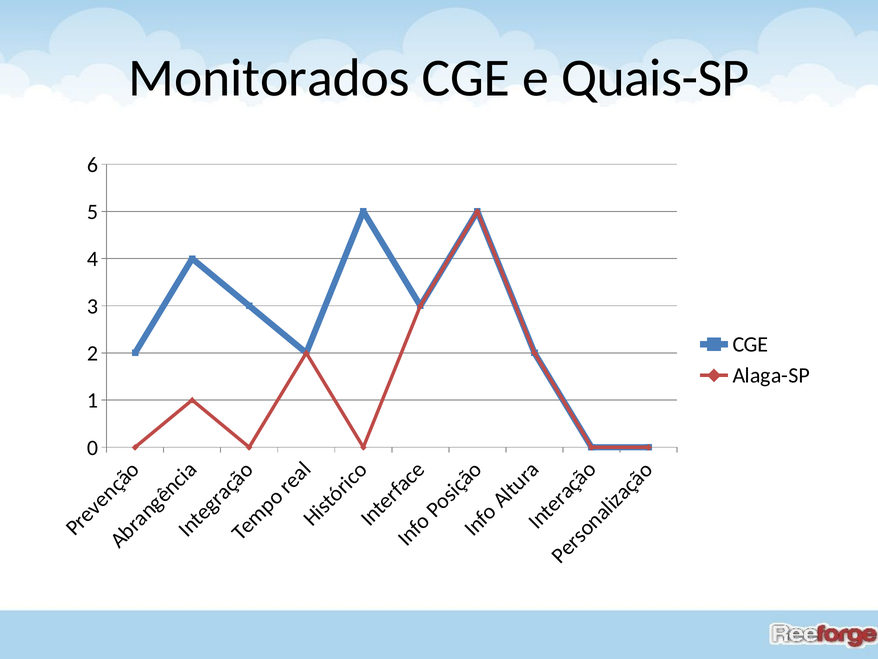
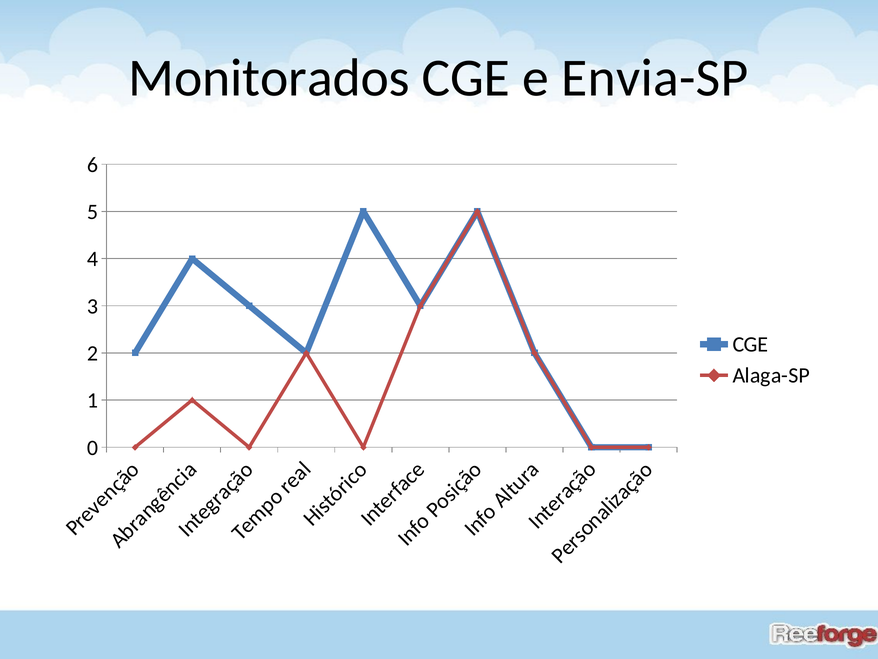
Quais-SP: Quais-SP -> Envia-SP (655, 78)
